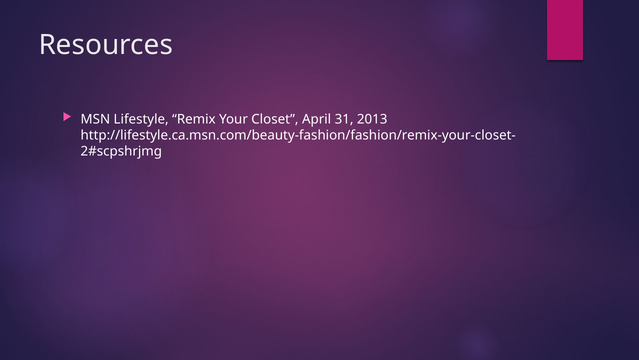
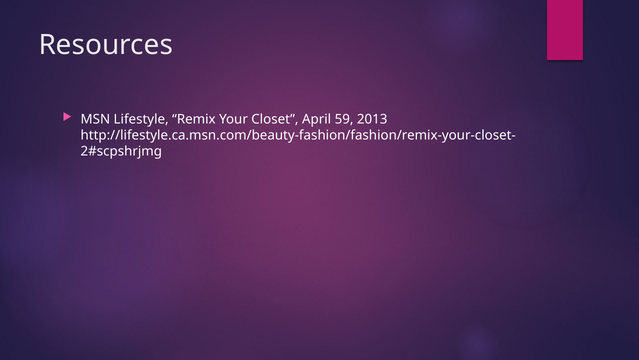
31: 31 -> 59 (344, 119)
